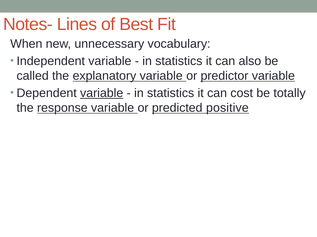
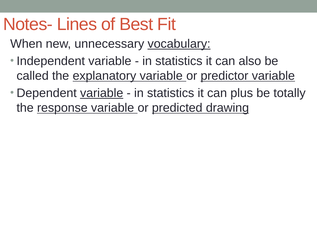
vocabulary underline: none -> present (179, 44)
cost: cost -> plus (242, 93)
positive: positive -> drawing (227, 108)
